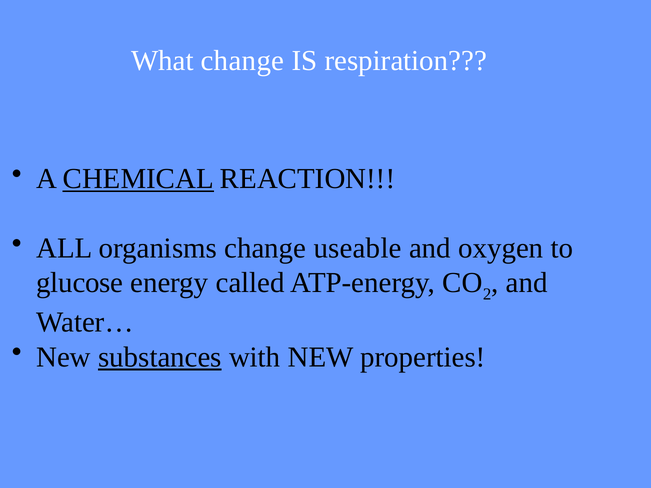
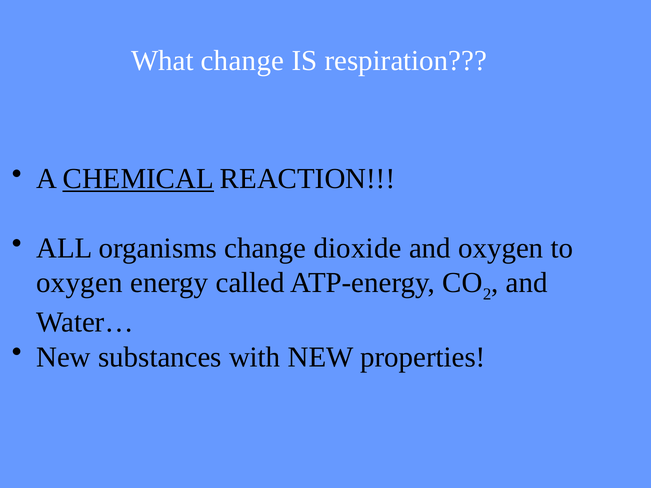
useable: useable -> dioxide (358, 248)
glucose: glucose -> oxygen (79, 283)
substances underline: present -> none (160, 357)
